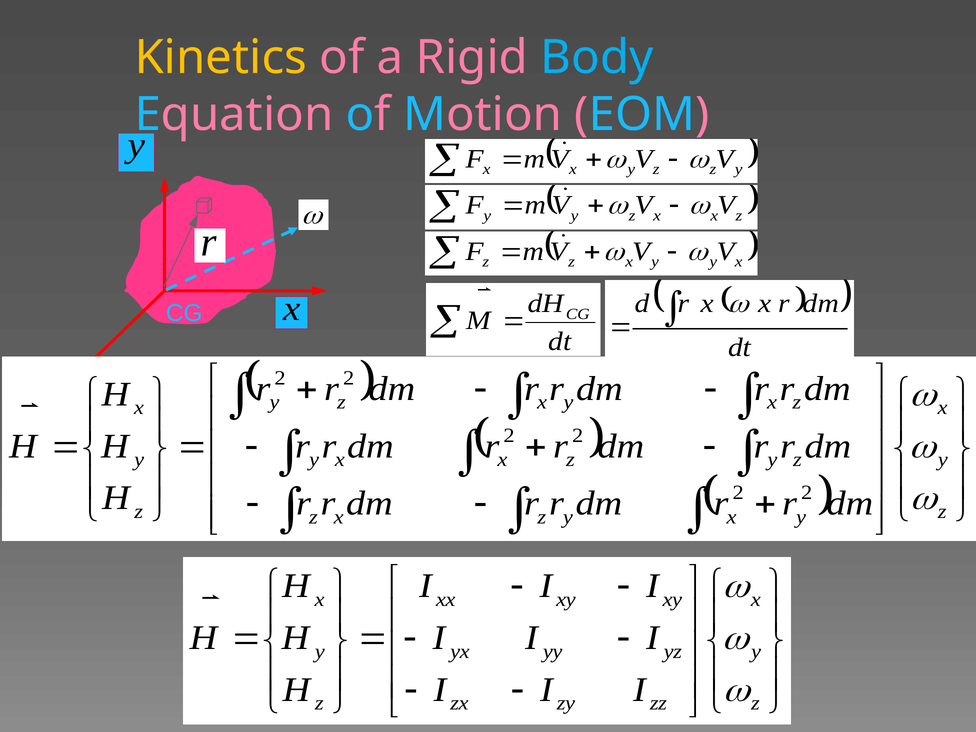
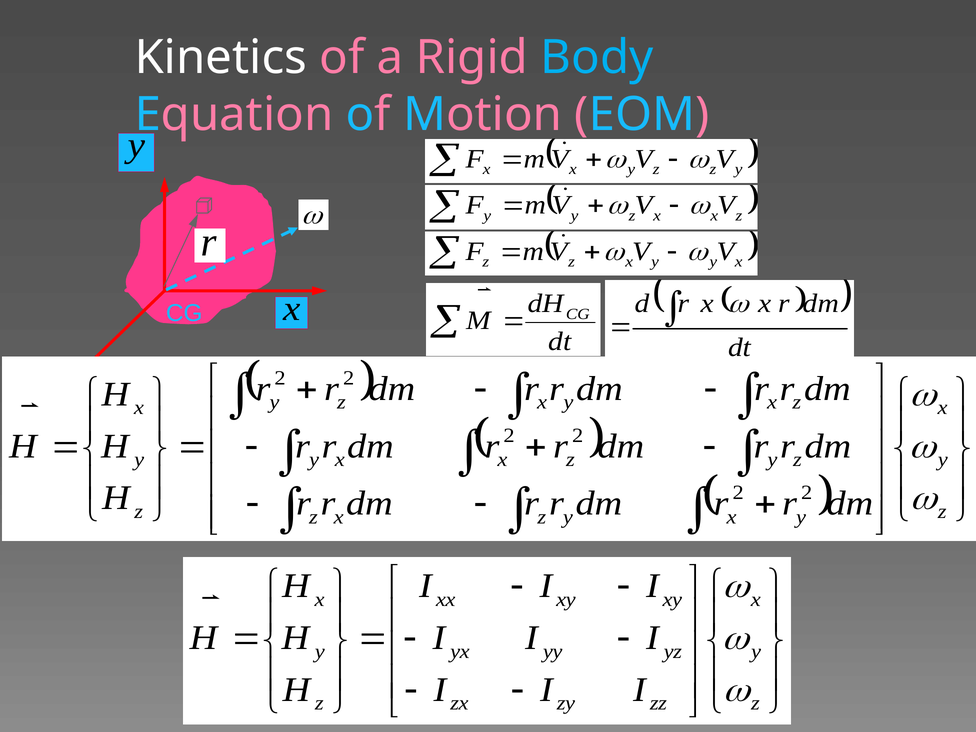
Kinetics colour: yellow -> white (221, 58)
